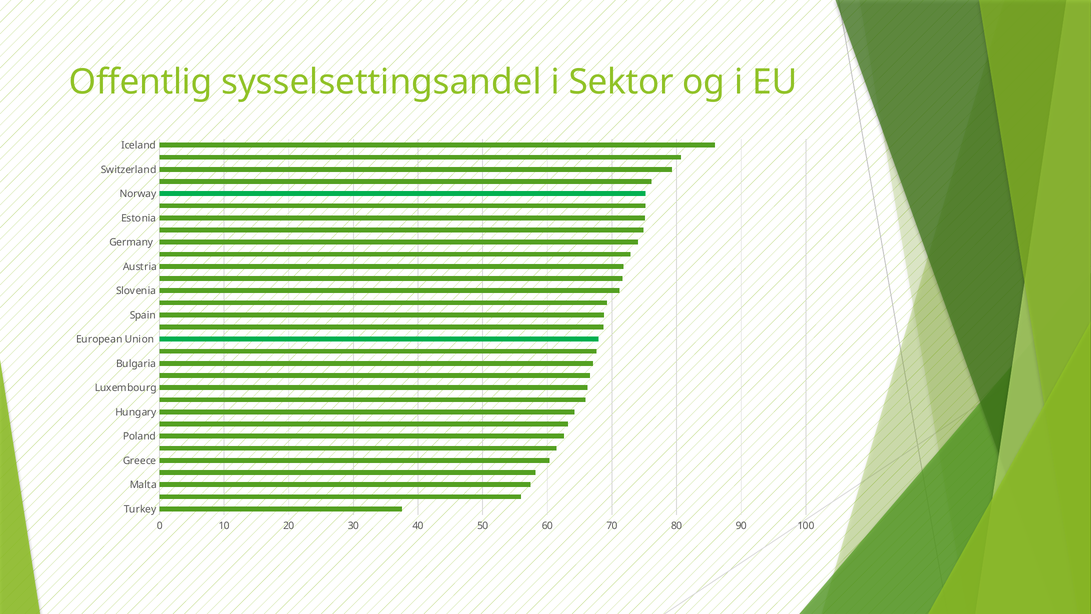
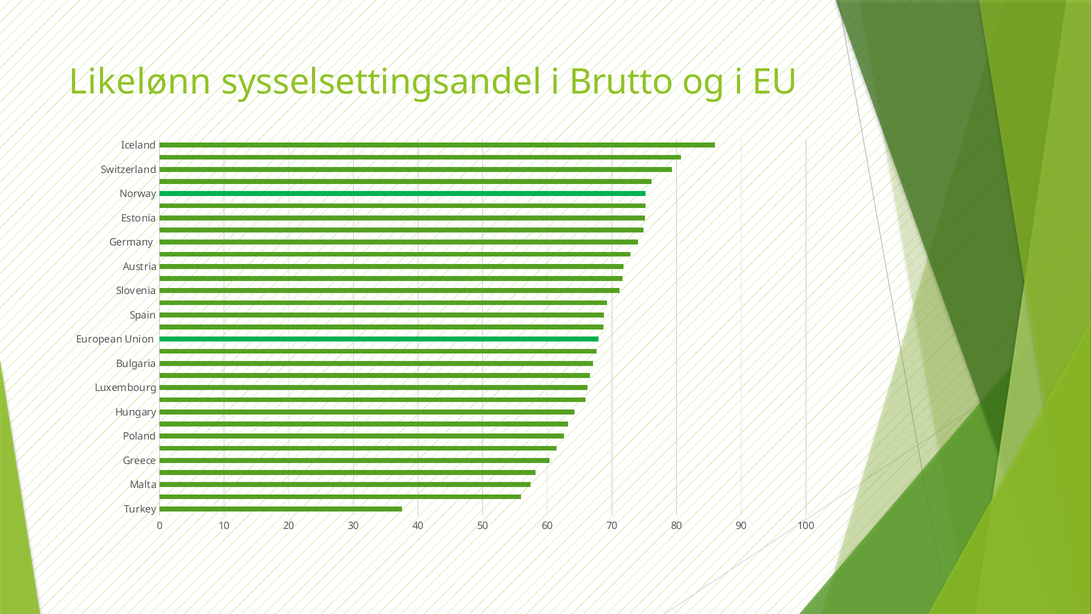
Offentlig: Offentlig -> Likelønn (140, 82)
Sektor: Sektor -> Brutto (621, 82)
